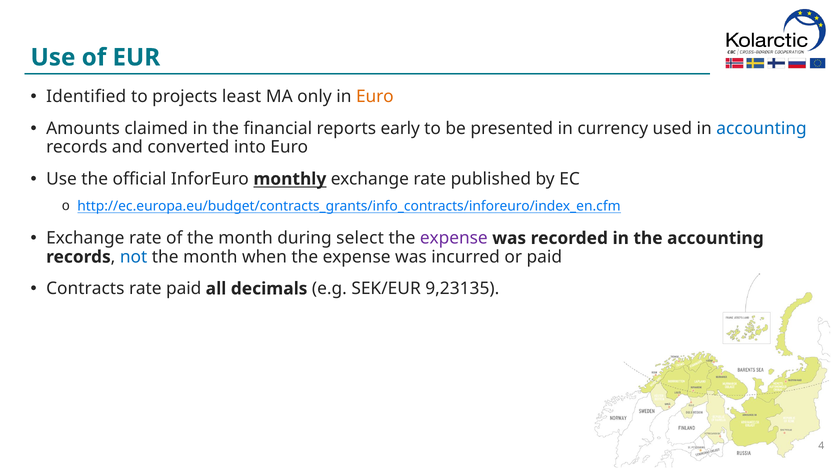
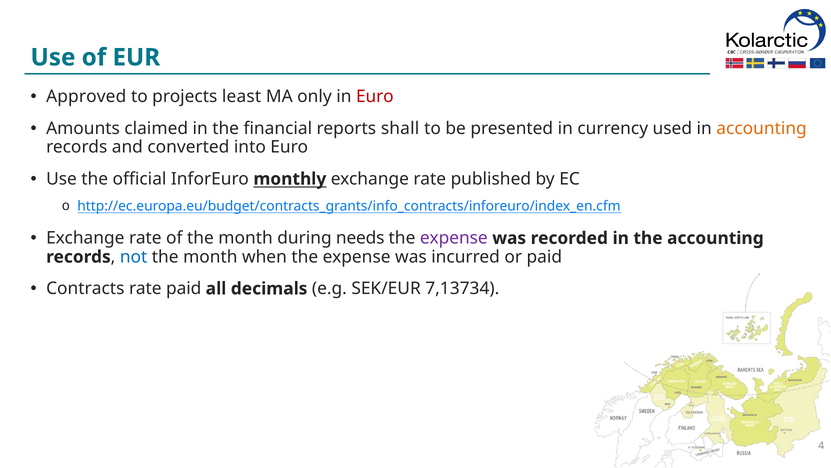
Identified: Identified -> Approved (86, 97)
Euro colour: orange -> red (375, 97)
early: early -> shall (400, 128)
accounting colour: blue -> orange (762, 128)
select: select -> needs (360, 238)
9,23135: 9,23135 -> 7,13734 (462, 288)
